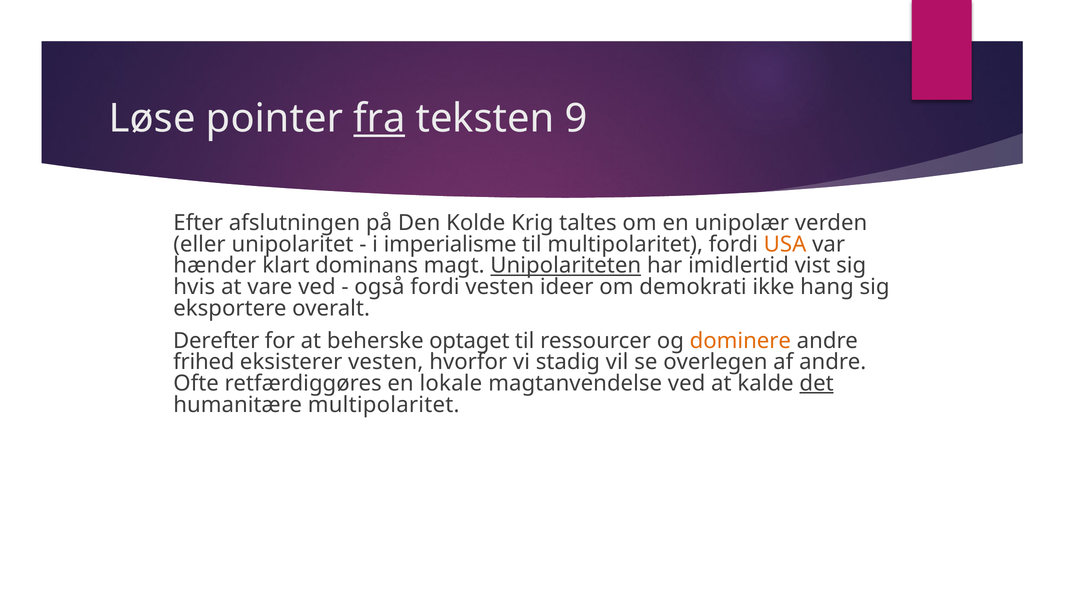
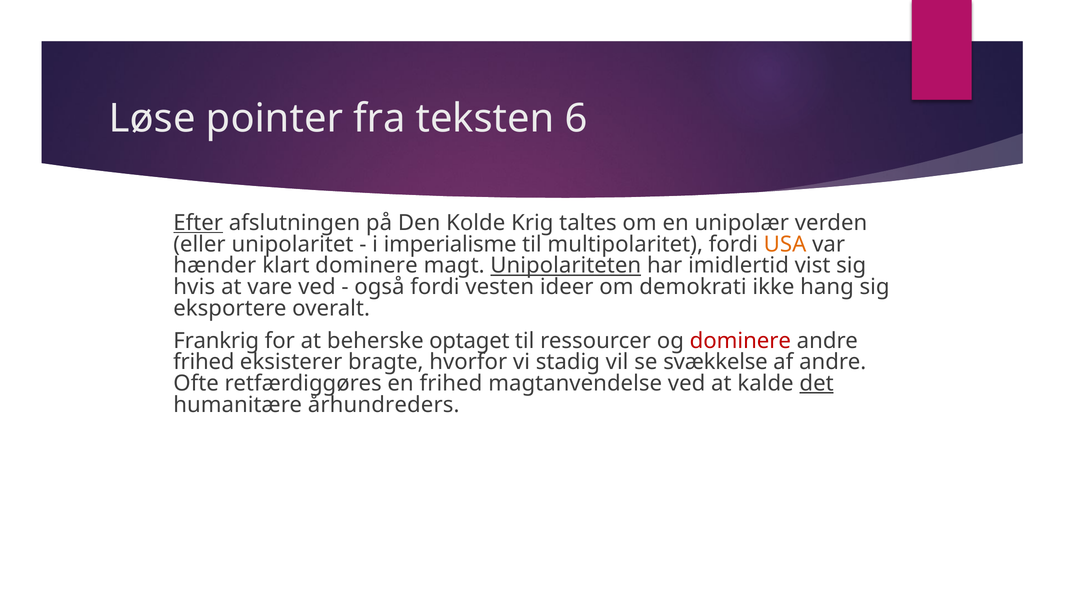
fra underline: present -> none (379, 119)
9: 9 -> 6 (576, 119)
Efter underline: none -> present (198, 223)
klart dominans: dominans -> dominere (366, 266)
Derefter: Derefter -> Frankrig (216, 341)
dominere colour: orange -> red (740, 341)
eksisterer vesten: vesten -> bragte (386, 362)
overlegen: overlegen -> svækkelse (716, 362)
en lokale: lokale -> frihed (451, 383)
humanitære multipolaritet: multipolaritet -> århundreders (384, 405)
